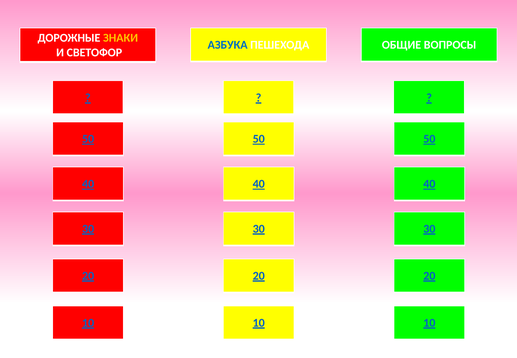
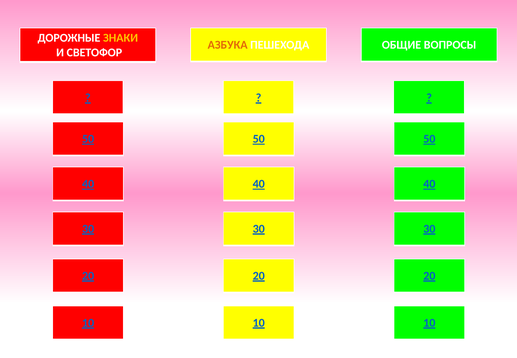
АЗБУКА colour: blue -> orange (228, 45)
